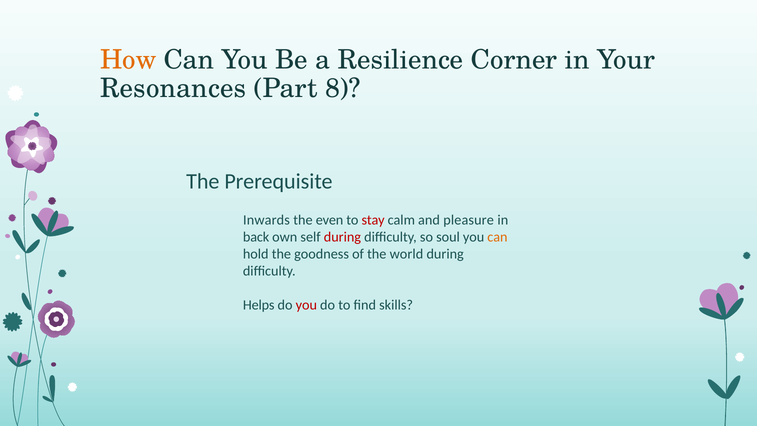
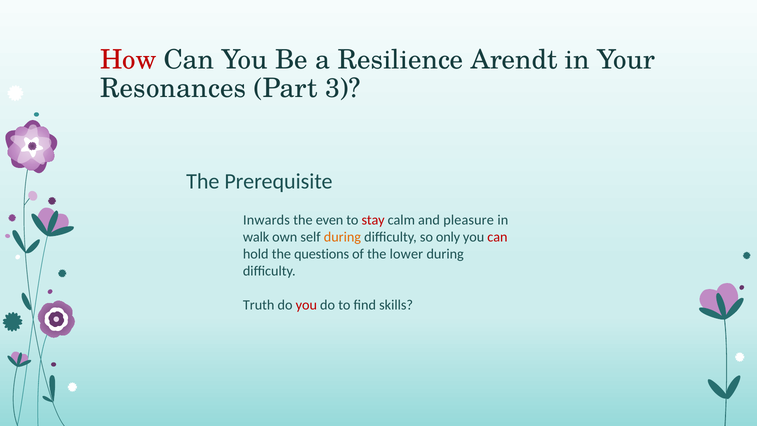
How colour: orange -> red (128, 60)
Corner: Corner -> Arendt (514, 60)
8: 8 -> 3 (343, 89)
back: back -> walk (256, 237)
during colour: red -> orange (342, 237)
soul: soul -> only (448, 237)
can colour: orange -> red (497, 237)
goodness: goodness -> questions (322, 254)
world: world -> lower (406, 254)
Helps: Helps -> Truth (259, 305)
